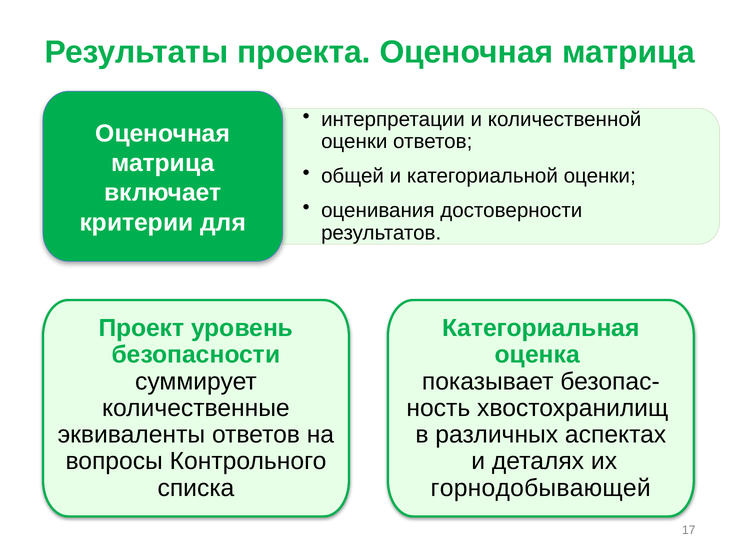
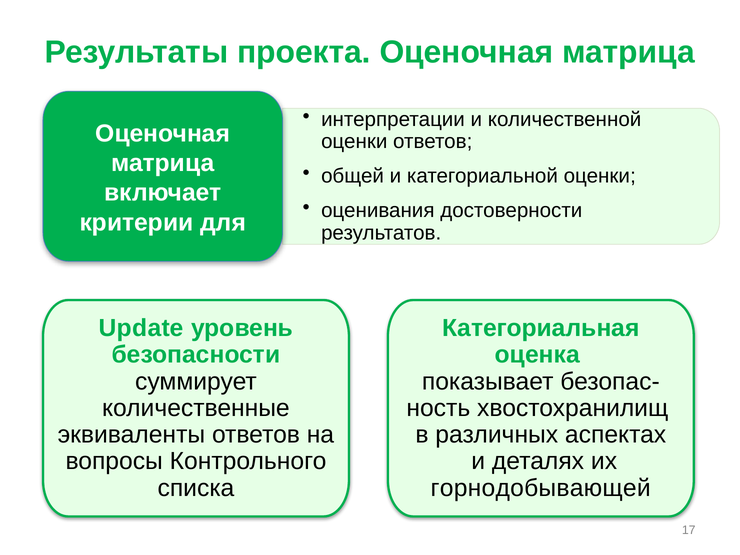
Проект: Проект -> Update (141, 328)
